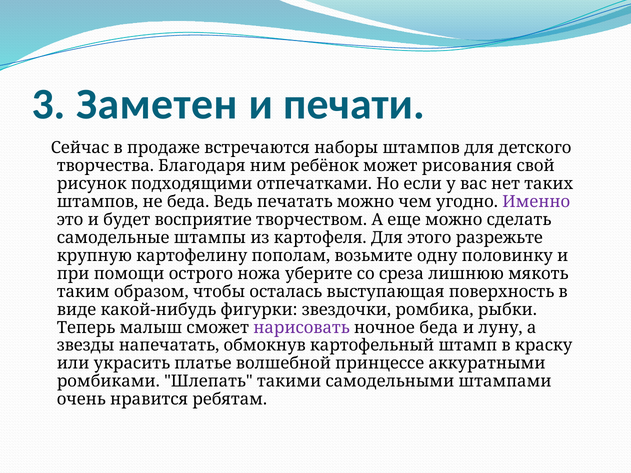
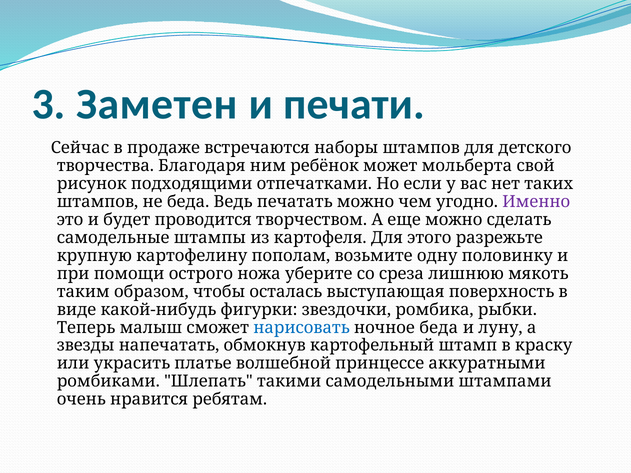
рисования: рисования -> мольберта (467, 166)
восприятие: восприятие -> проводится (203, 220)
нарисовать colour: purple -> blue (301, 328)
